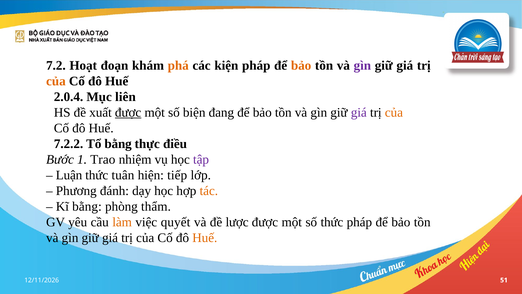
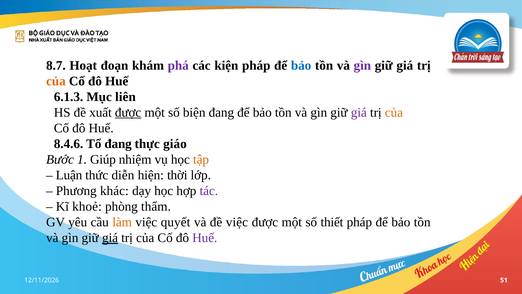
7.2: 7.2 -> 8.7 (56, 65)
phá colour: orange -> purple (178, 65)
bảo colour: orange -> blue (301, 65)
2.0.4: 2.0.4 -> 6.1.3 (69, 97)
7.2.2: 7.2.2 -> 8.4.6 (69, 144)
Tổ bằng: bằng -> đang (118, 144)
điều: điều -> giáo (175, 144)
Trao: Trao -> Giúp (103, 159)
tập colour: purple -> orange (201, 159)
tuân: tuân -> diễn (123, 175)
tiếp: tiếp -> thời (177, 175)
đánh: đánh -> khác (114, 191)
tác colour: orange -> purple (209, 191)
Kĩ bằng: bằng -> khoẻ (87, 206)
đề lược: lược -> việc (237, 222)
số thức: thức -> thiết (332, 222)
giá underline: none -> present (110, 238)
Huế colour: orange -> purple (205, 238)
